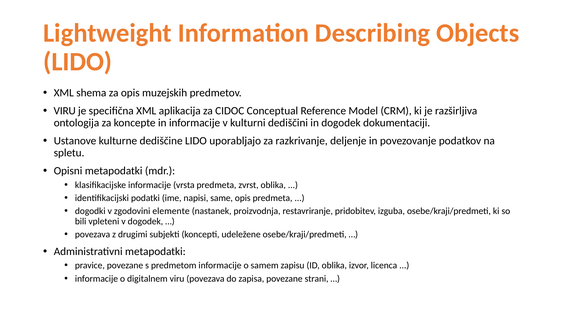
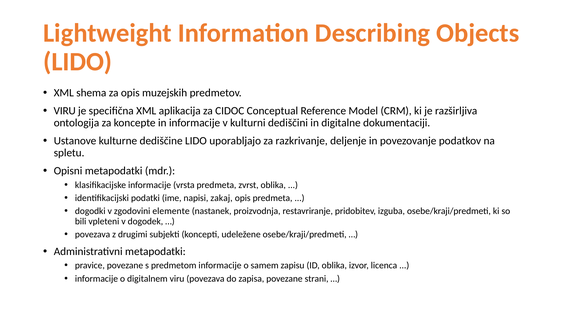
in dogodek: dogodek -> digitalne (341, 123)
same: same -> zakaj (222, 198)
